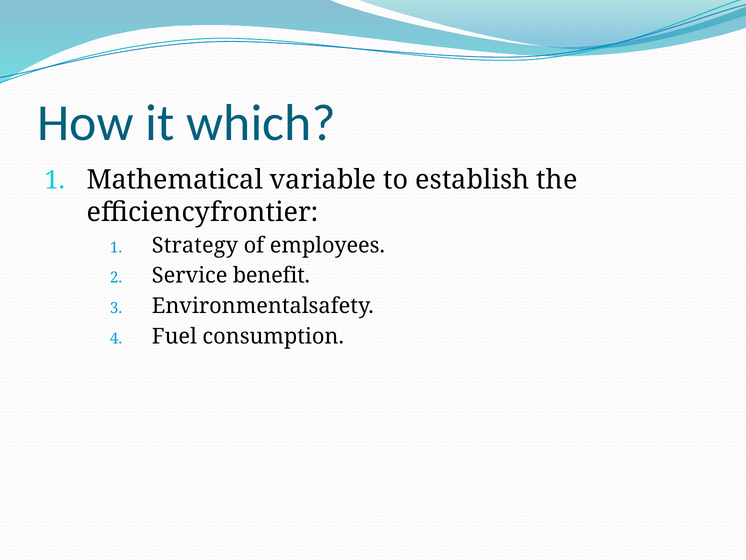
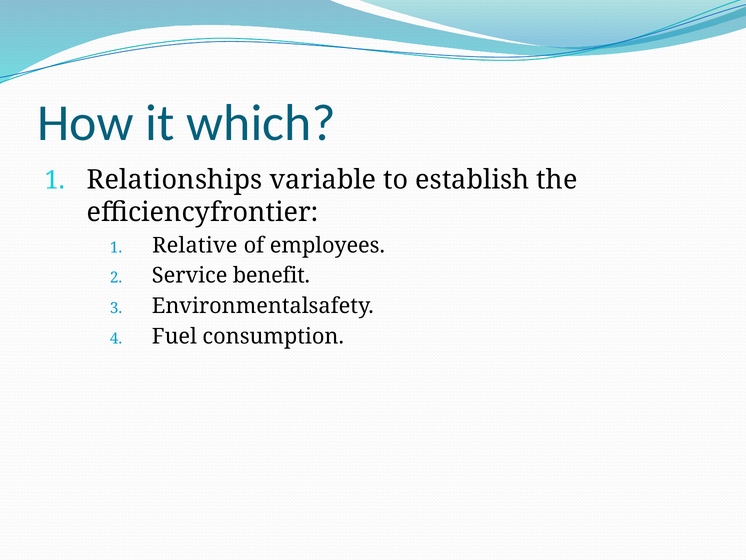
Mathematical: Mathematical -> Relationships (175, 180)
Strategy: Strategy -> Relative (195, 245)
